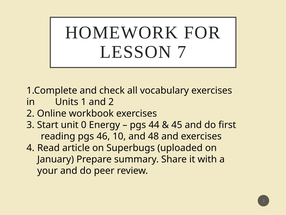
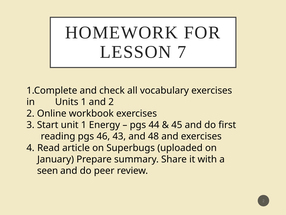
unit 0: 0 -> 1 (84, 125)
10: 10 -> 43 (119, 136)
your: your -> seen (48, 170)
